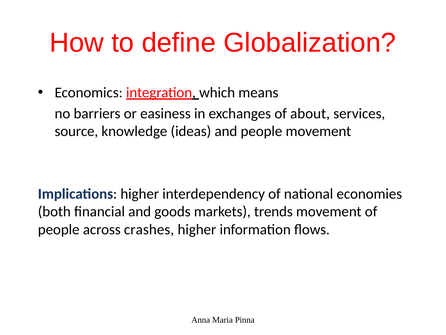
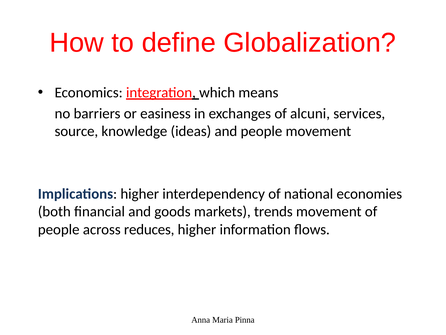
about: about -> alcuni (310, 113)
crashes: crashes -> reduces (149, 229)
